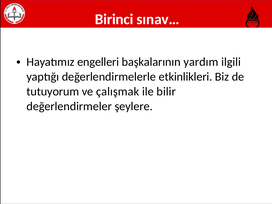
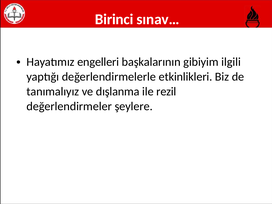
yardım: yardım -> gibiyim (201, 62)
tutuyorum: tutuyorum -> tanımalıyız (53, 92)
çalışmak: çalışmak -> dışlanma (118, 92)
bilir: bilir -> rezil (166, 92)
